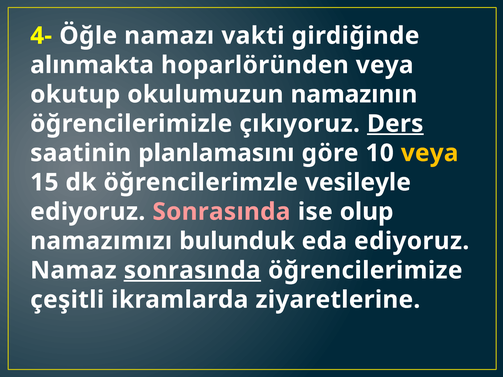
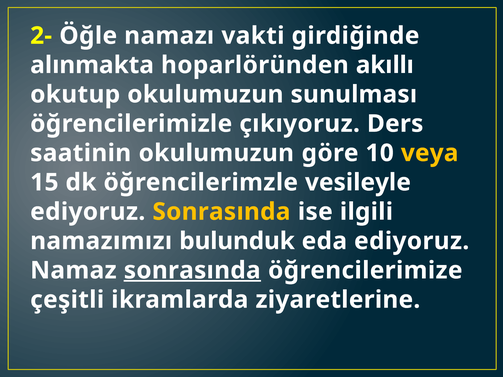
4-: 4- -> 2- (41, 36)
hoparlöründen veya: veya -> akıllı (385, 65)
namazının: namazının -> sunulması (354, 94)
Ders underline: present -> none (395, 124)
saatinin planlamasını: planlamasını -> okulumuzun (216, 153)
Sonrasında colour: pink -> yellow (221, 212)
olup: olup -> ilgili (366, 212)
